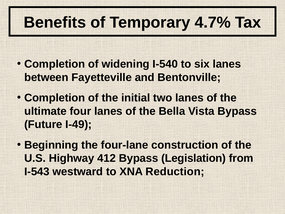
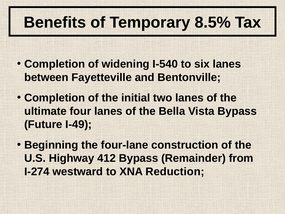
4.7%: 4.7% -> 8.5% (213, 22)
Legislation: Legislation -> Remainder (194, 158)
I-543: I-543 -> I-274 (37, 171)
